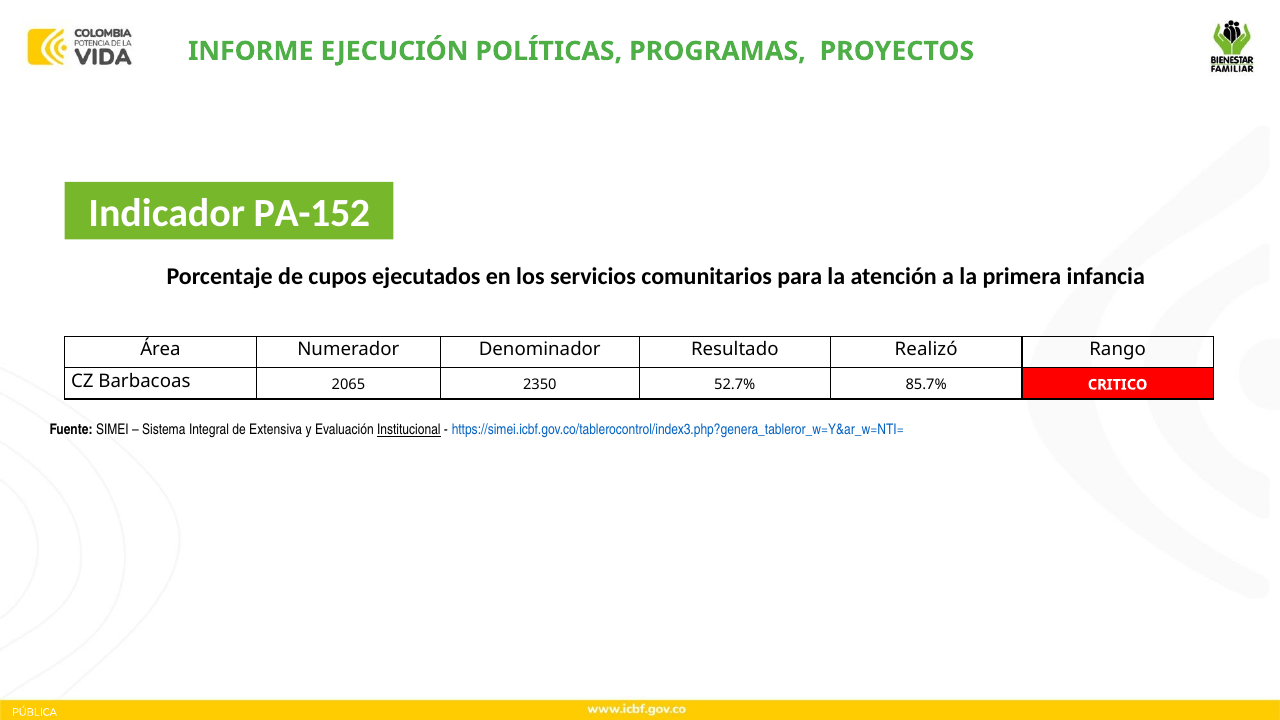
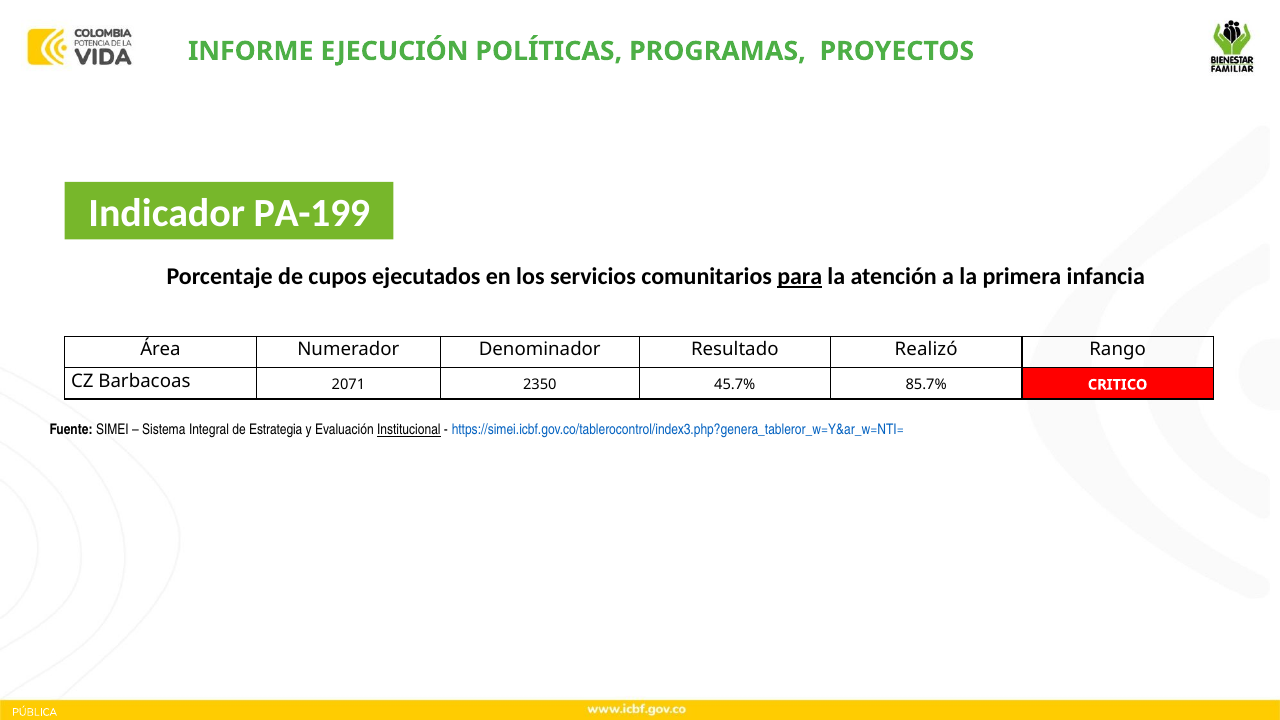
PA-152: PA-152 -> PA-199 (312, 213)
para underline: none -> present (800, 277)
2065: 2065 -> 2071 (348, 385)
52.7%: 52.7% -> 45.7% (735, 385)
Extensiva: Extensiva -> Estrategia (276, 430)
